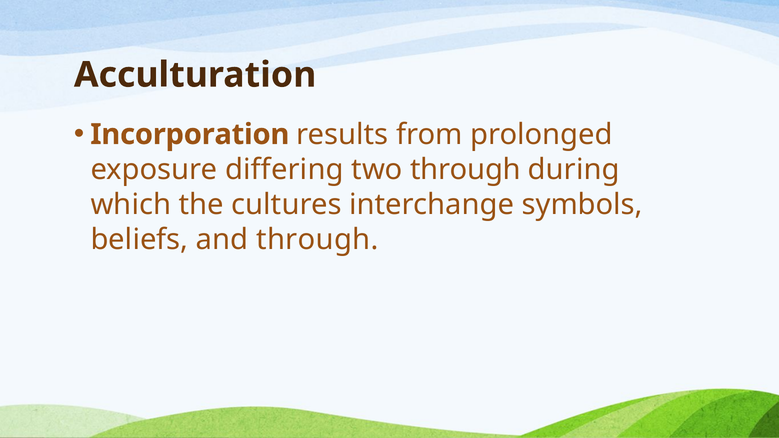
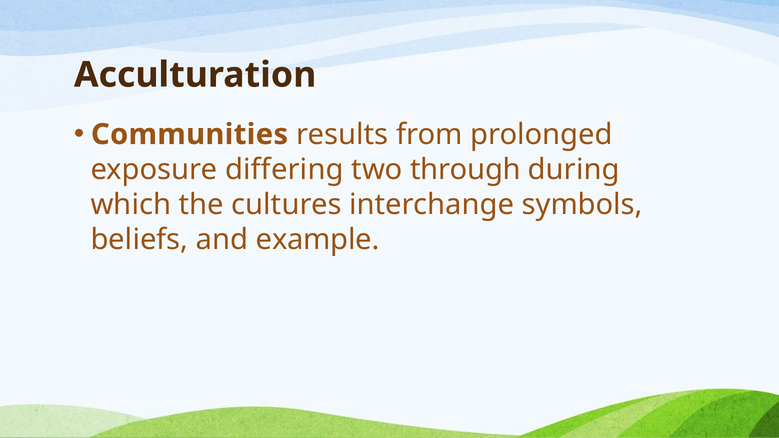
Incorporation: Incorporation -> Communities (190, 134)
and through: through -> example (318, 240)
